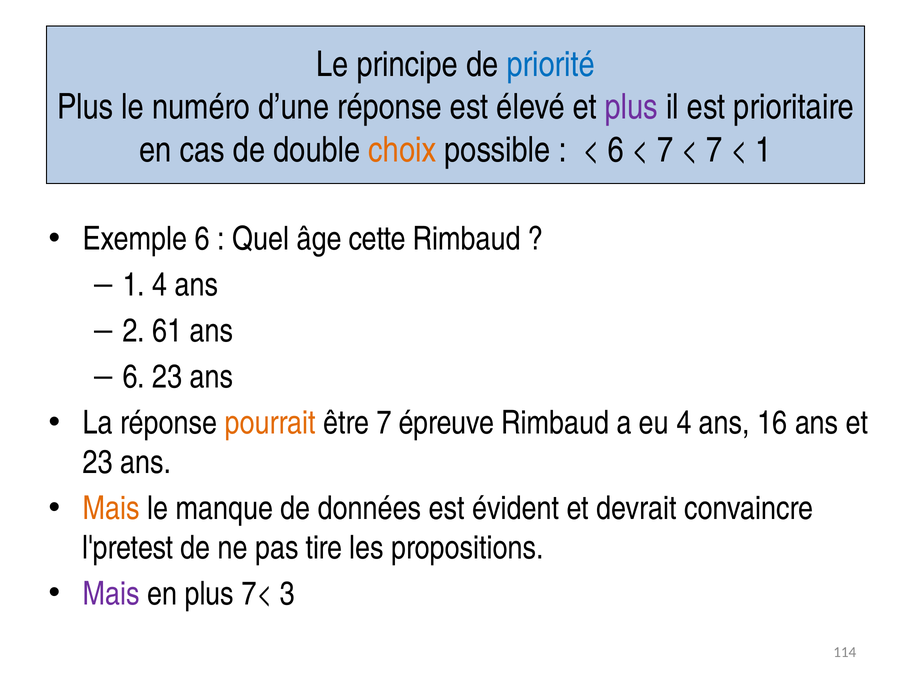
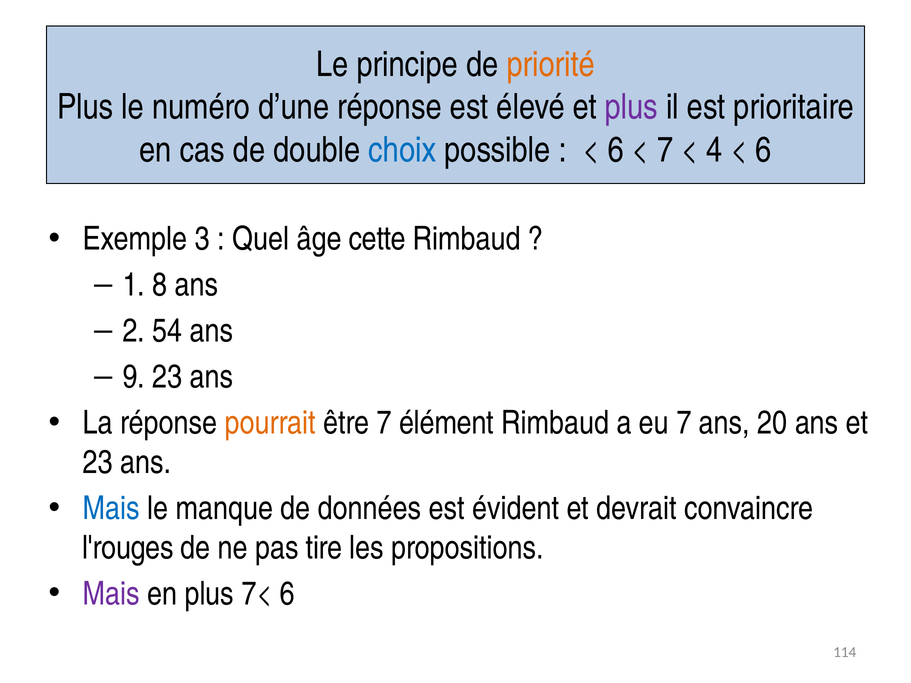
priorité colour: blue -> orange (551, 65)
choix colour: orange -> blue (402, 150)
7: 7 -> 4 (714, 150)
1: 1 -> 6 (764, 150)
Exemple 6: 6 -> 3 (202, 239)
1 4: 4 -> 8 (160, 285)
61: 61 -> 54 (167, 331)
6: 6 -> 9 (134, 377)
épreuve: épreuve -> élément (446, 423)
eu 4: 4 -> 7 (684, 423)
16: 16 -> 20 (772, 423)
Mais colour: orange -> blue (111, 509)
l'pretest: l'pretest -> l'rouges (128, 548)
7< 3: 3 -> 6 (287, 594)
